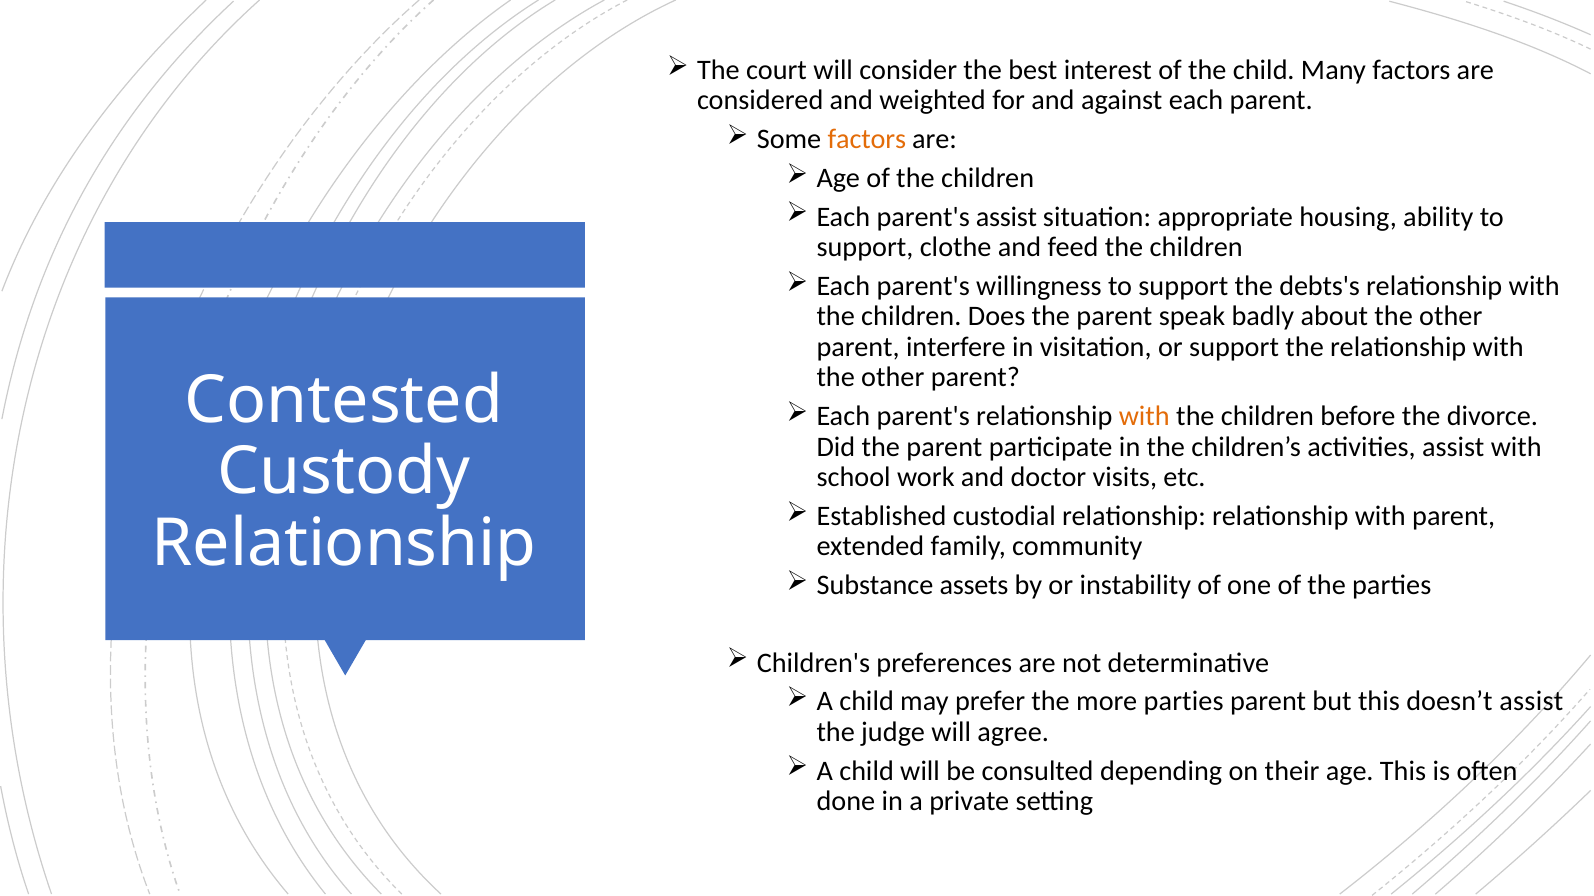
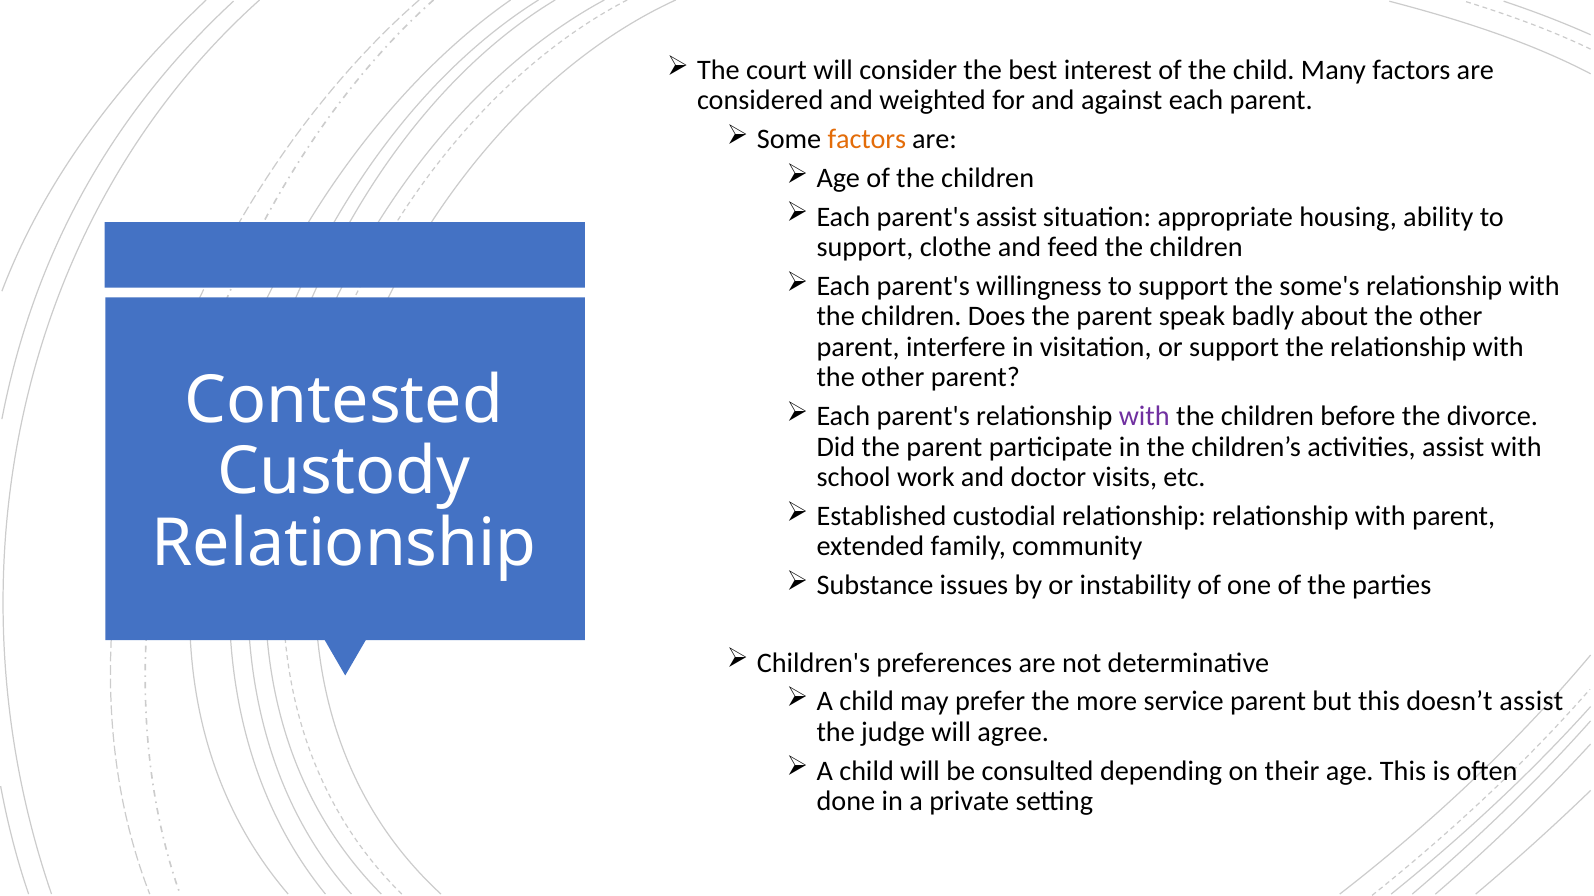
debts's: debts's -> some's (1320, 286)
with colour: orange -> purple (1144, 417)
assets: assets -> issues (974, 586)
more parties: parties -> service (1184, 702)
